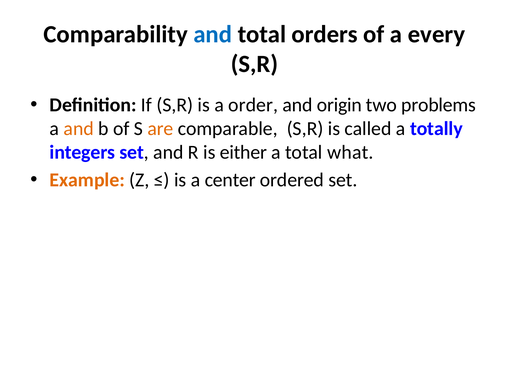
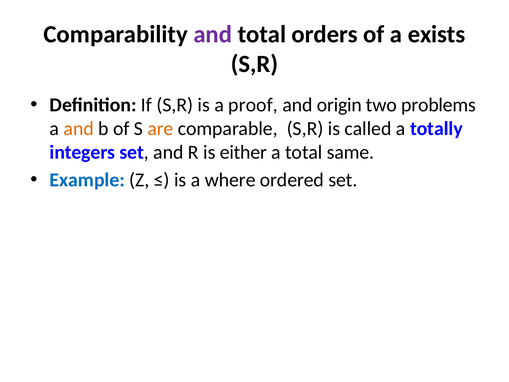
and colour: blue -> purple (213, 34)
every: every -> exists (437, 34)
order: order -> proof (253, 105)
what: what -> same (351, 152)
Example colour: orange -> blue (87, 180)
center: center -> where (230, 180)
